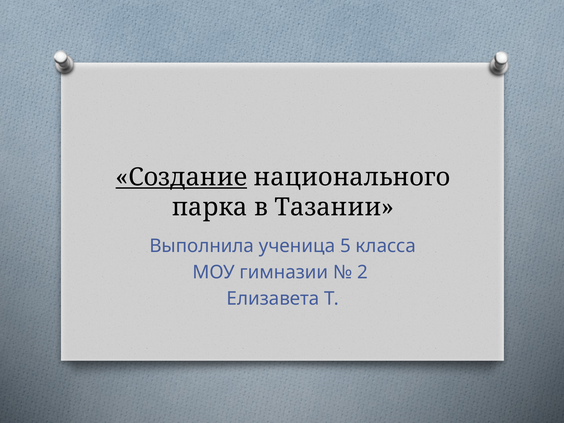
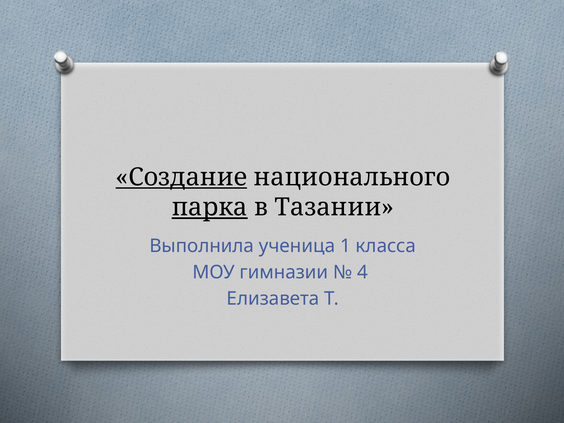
парка underline: none -> present (210, 207)
5: 5 -> 1 (345, 246)
2: 2 -> 4 (363, 272)
